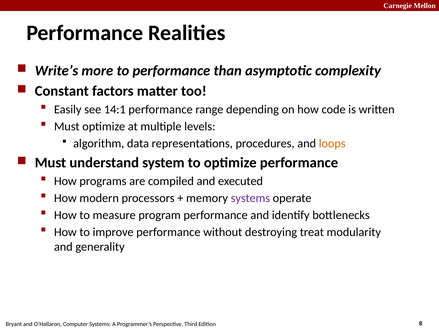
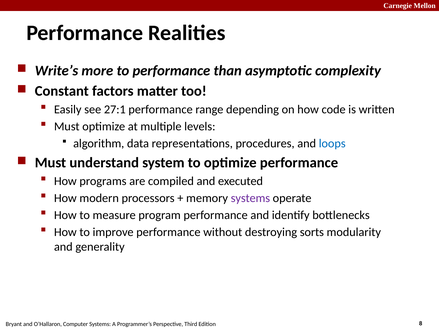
14:1: 14:1 -> 27:1 (115, 109)
loops colour: orange -> blue (332, 144)
treat: treat -> sorts (312, 232)
